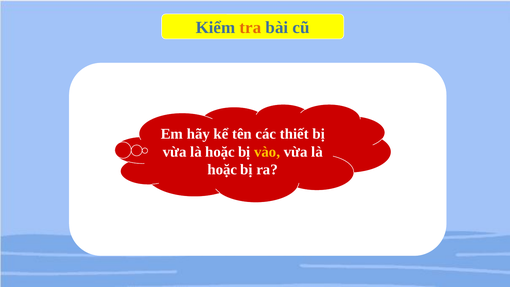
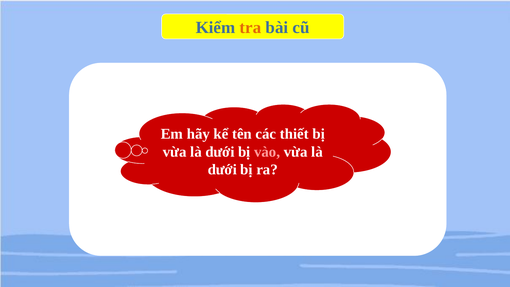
hoặc: hoặc -> dưới (220, 152)
vào colour: yellow -> pink (267, 152)
hoặc: hoặc -> dưới (222, 170)
